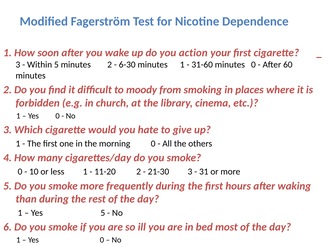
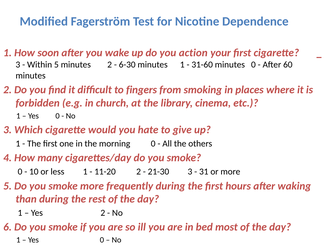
moody: moody -> fingers (142, 90)
Yes 5: 5 -> 2 (103, 213)
